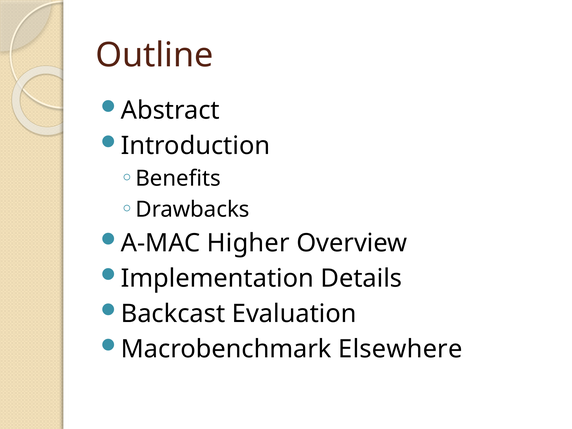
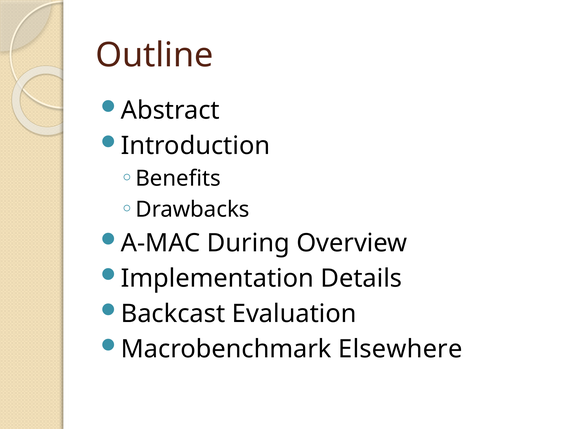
Higher: Higher -> During (248, 243)
